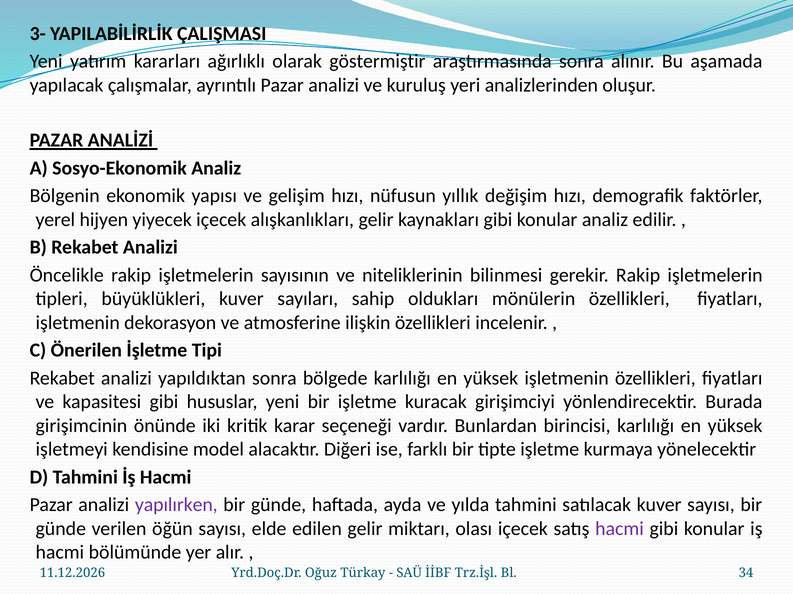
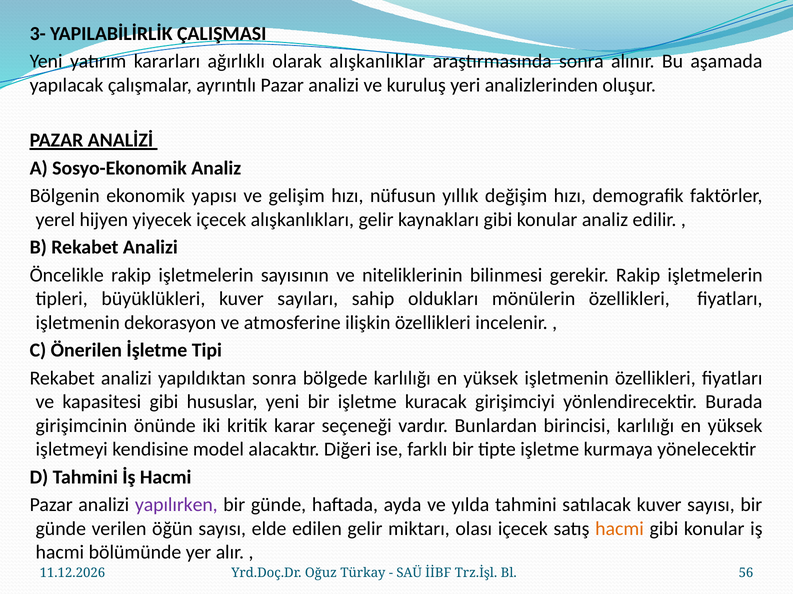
göstermiştir: göstermiştir -> alışkanlıklar (377, 61)
hacmi colour: purple -> orange (620, 529)
34: 34 -> 56 (746, 574)
